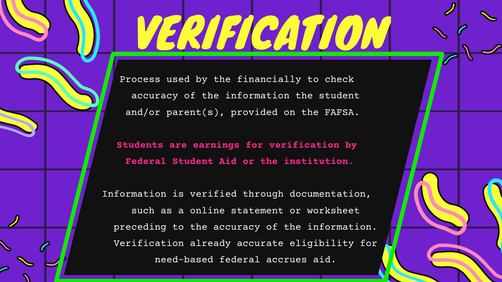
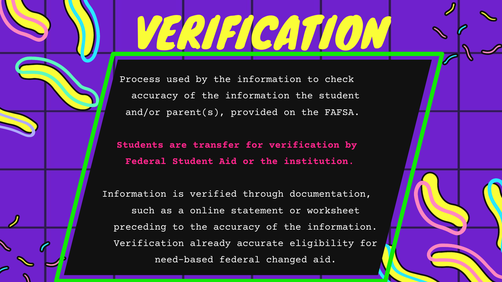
by the financially: financially -> information (269, 79)
earnings: earnings -> transfer (216, 145)
accrues: accrues -> changed (287, 260)
